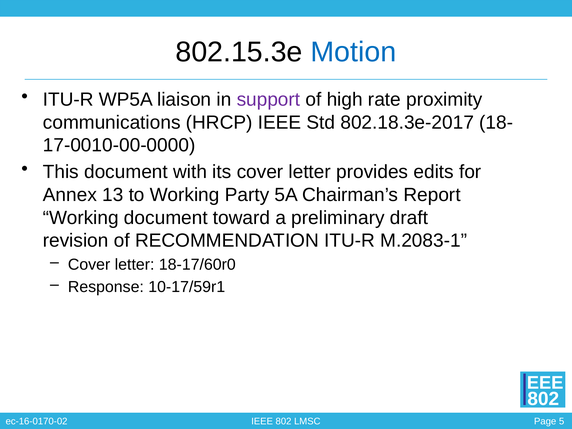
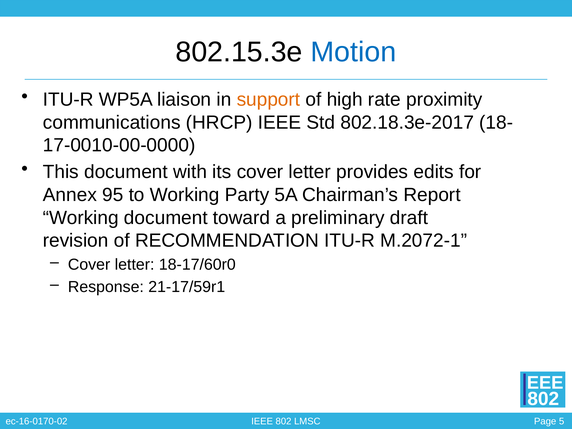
support colour: purple -> orange (268, 100)
13: 13 -> 95 (113, 195)
M.2083-1: M.2083-1 -> M.2072-1 (424, 241)
10-17/59r1: 10-17/59r1 -> 21-17/59r1 (187, 287)
